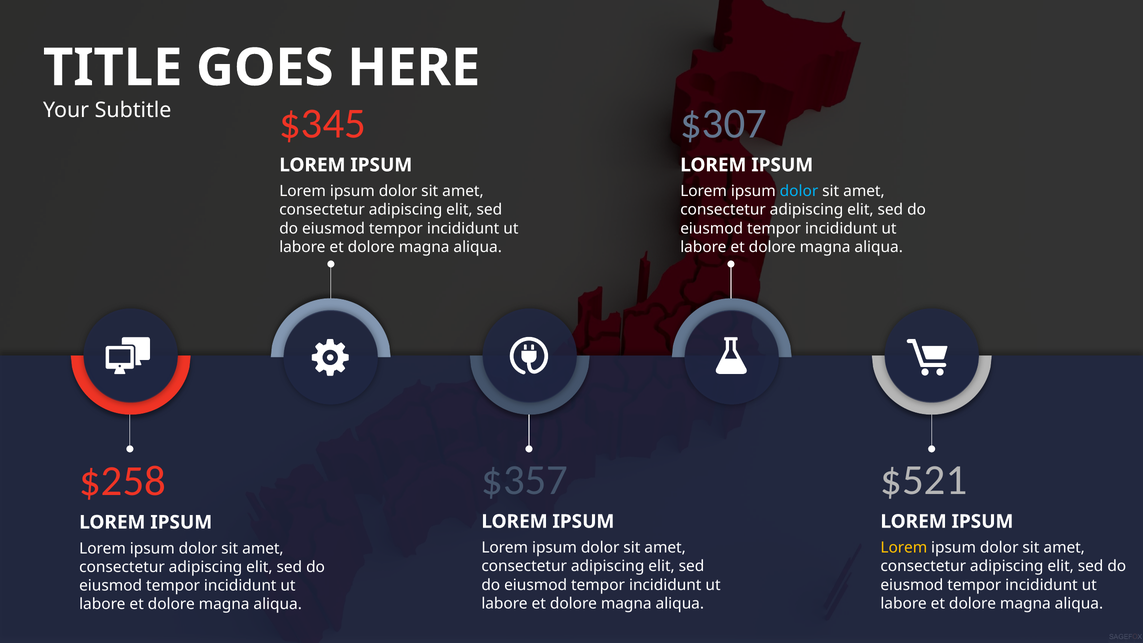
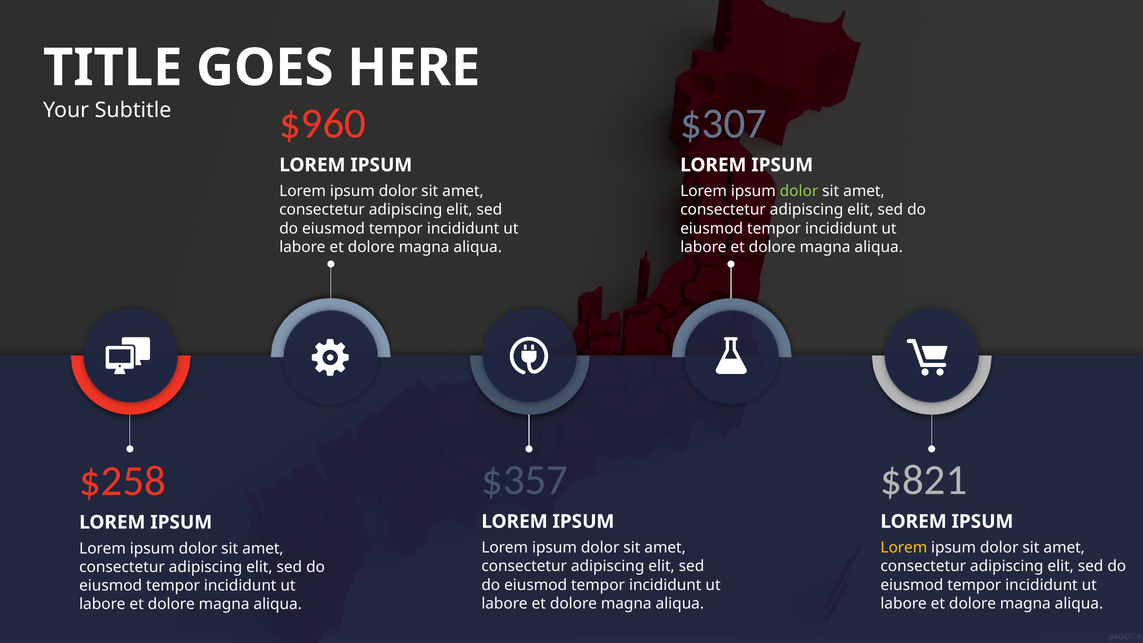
$345: $345 -> $960 (323, 124)
dolor colour: light blue -> light green (799, 191)
$521: $521 -> $821 (924, 480)
